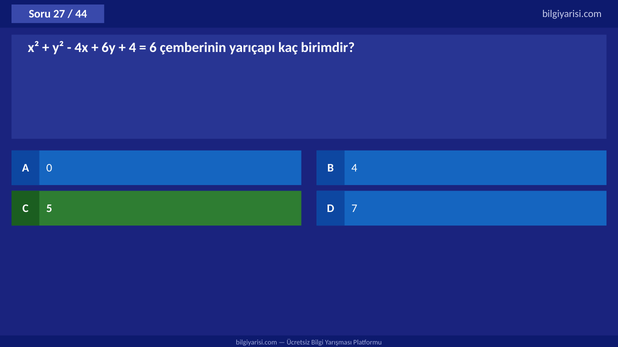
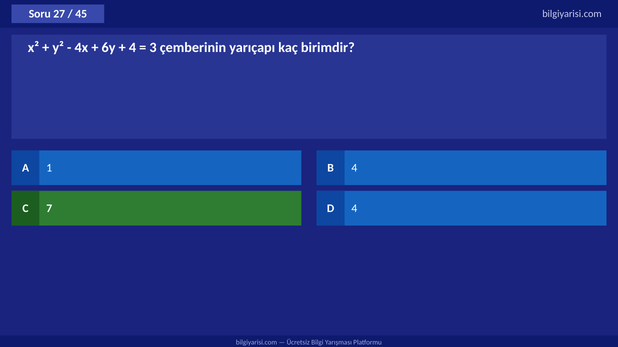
44: 44 -> 45 (81, 14)
6: 6 -> 3 (153, 48)
0: 0 -> 1 (49, 168)
5: 5 -> 7 (49, 209)
D 7: 7 -> 4 (354, 209)
